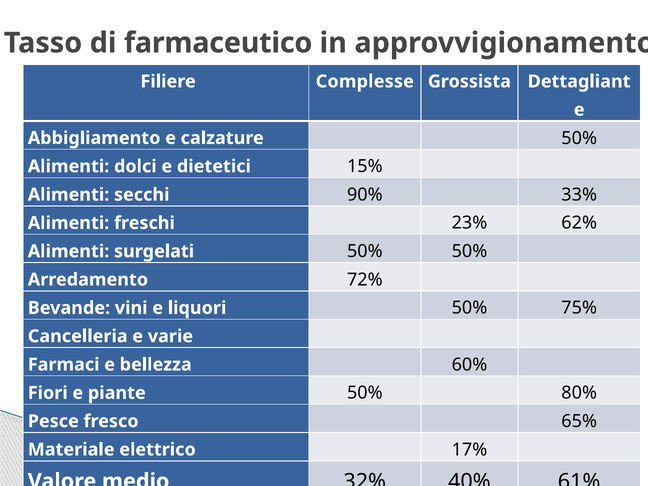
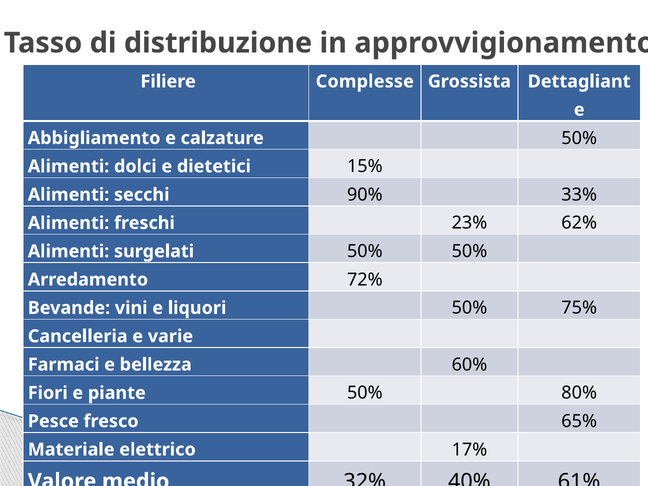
farmaceutico: farmaceutico -> distribuzione (218, 43)
